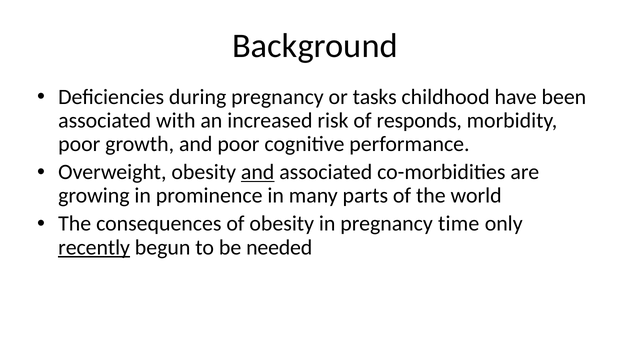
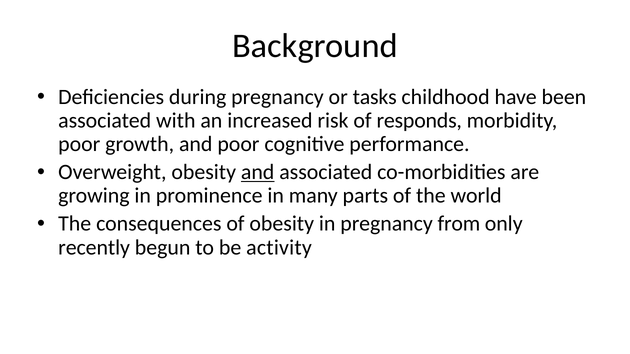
time: time -> from (459, 224)
recently underline: present -> none (94, 248)
needed: needed -> activity (279, 248)
